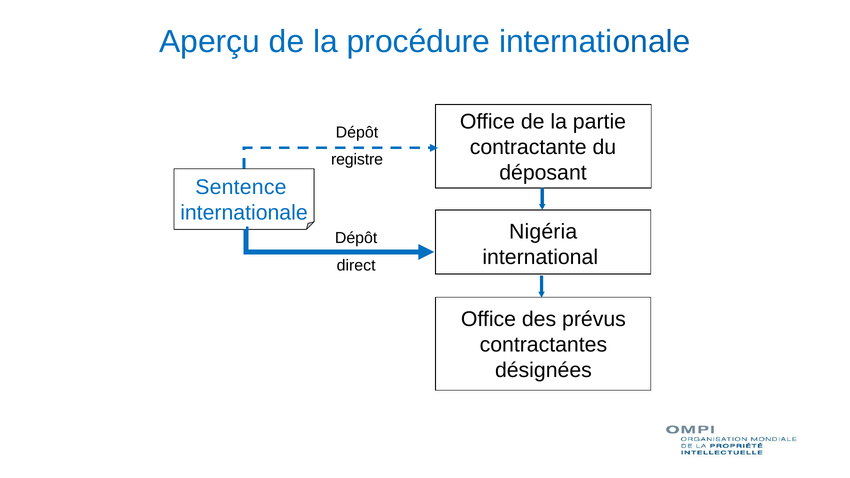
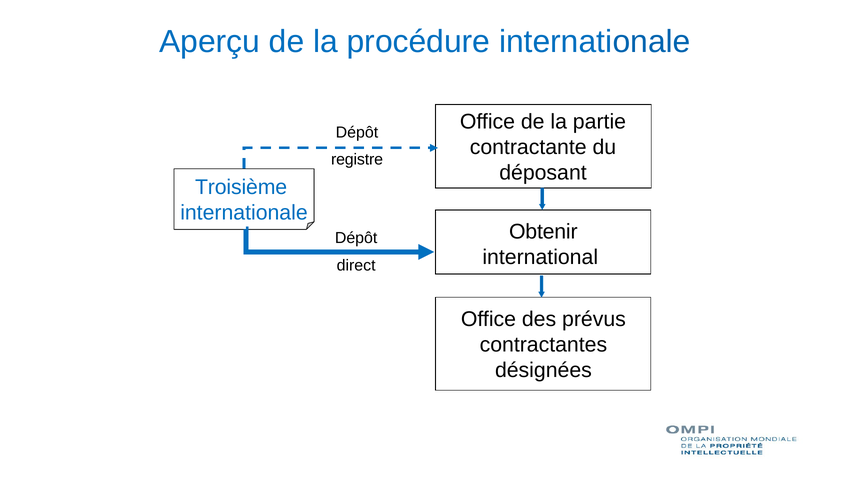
Sentence: Sentence -> Troisième (241, 187)
Nigéria: Nigéria -> Obtenir (543, 232)
